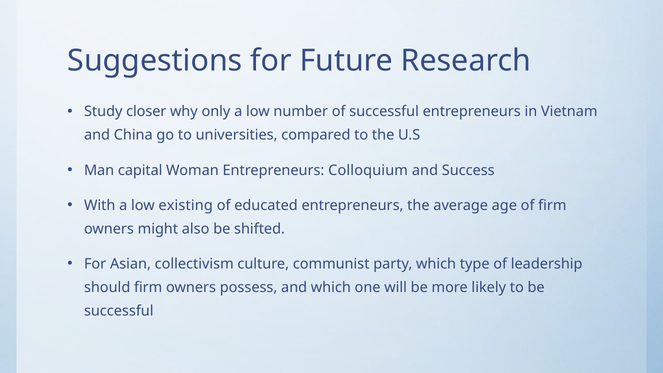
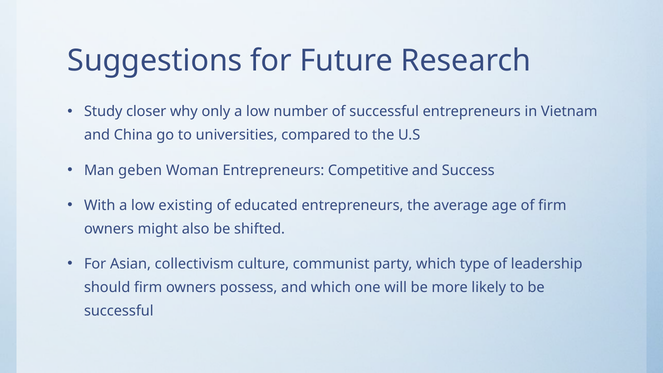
capital: capital -> geben (140, 170)
Colloquium: Colloquium -> Competitive (368, 170)
